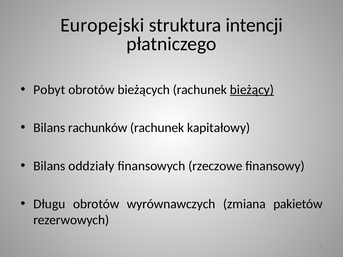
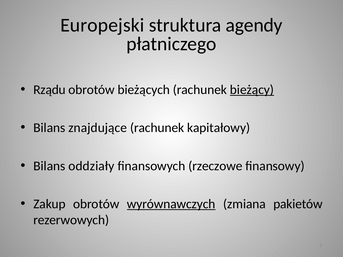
intencji: intencji -> agendy (254, 25)
Pobyt: Pobyt -> Rządu (49, 90)
rachunków: rachunków -> znajdujące (98, 128)
Długu: Długu -> Zakup (49, 204)
wyrównawczych underline: none -> present (171, 204)
